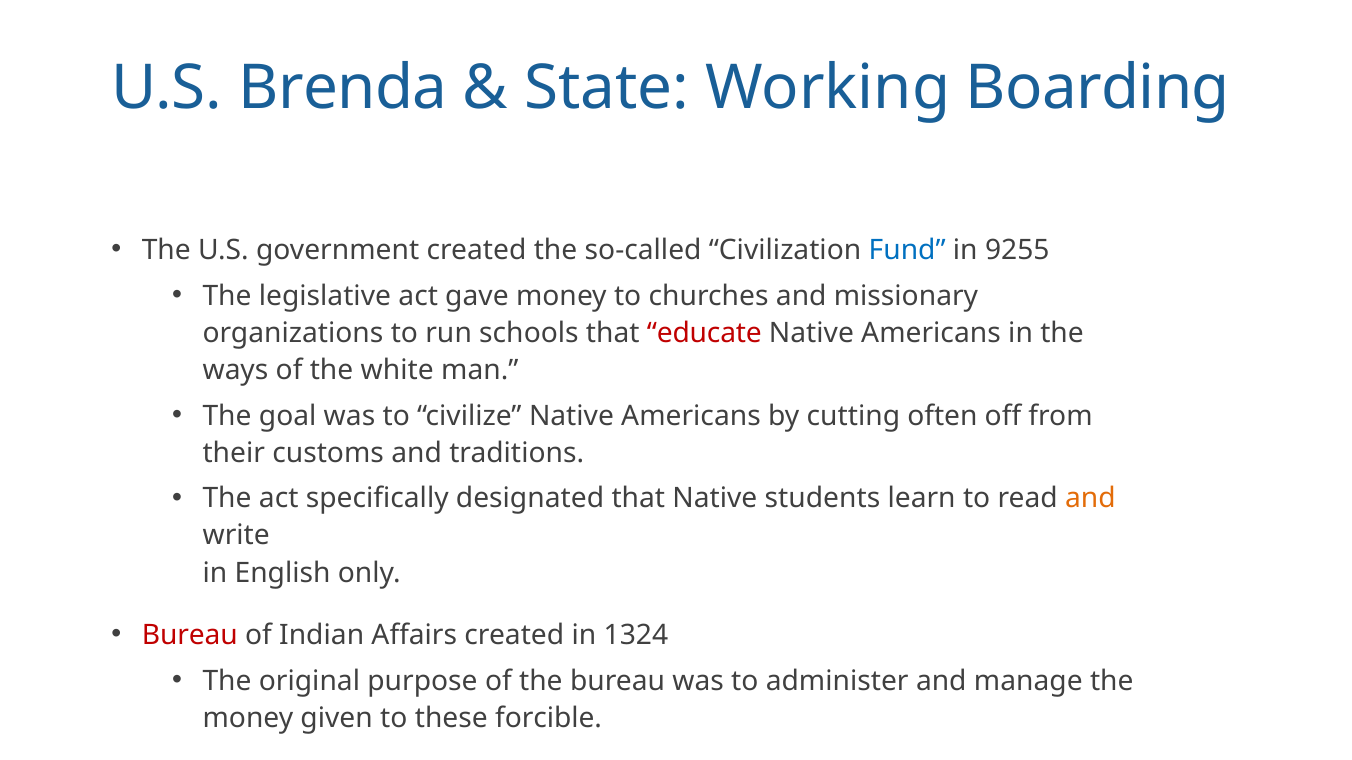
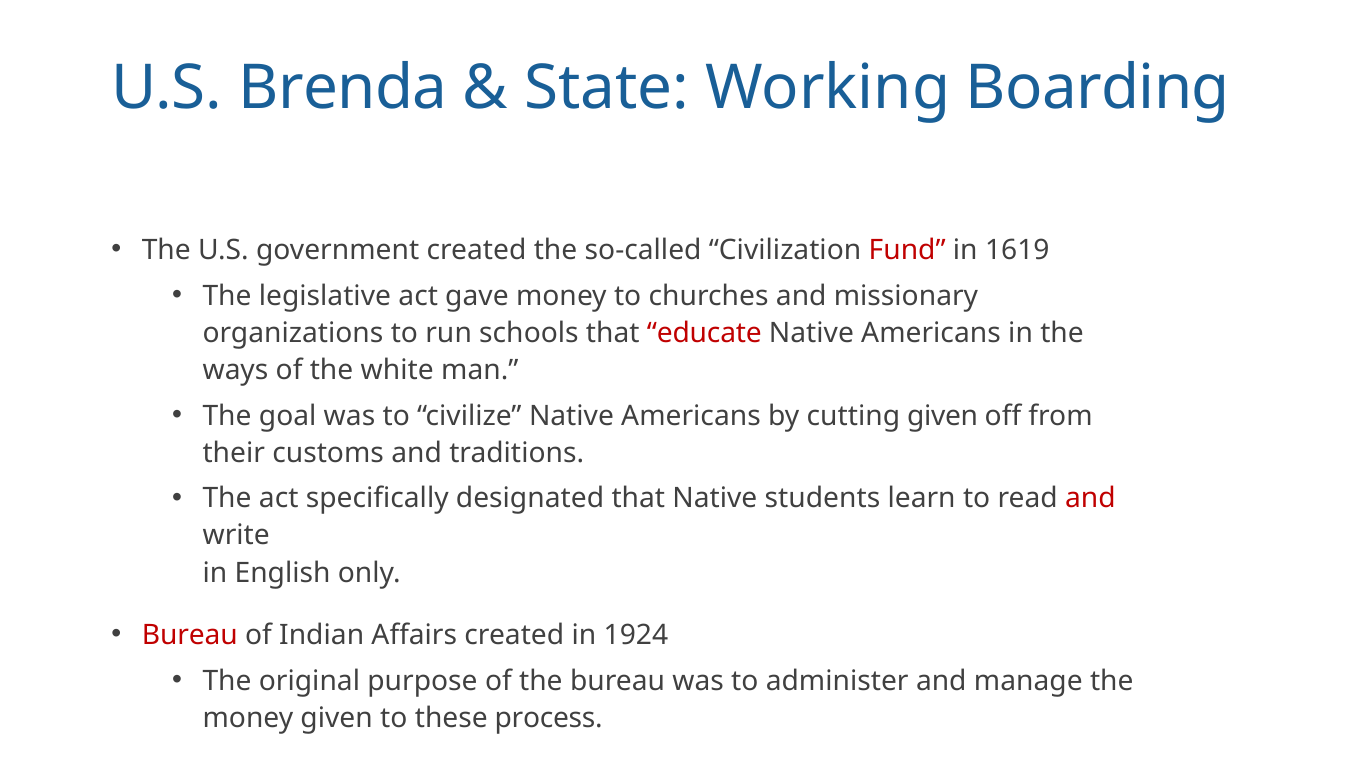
Fund colour: blue -> red (907, 250)
9255: 9255 -> 1619 (1017, 250)
cutting often: often -> given (943, 416)
and colour: orange -> red (1090, 499)
1324: 1324 -> 1924 (636, 636)
forcible: forcible -> process (549, 718)
